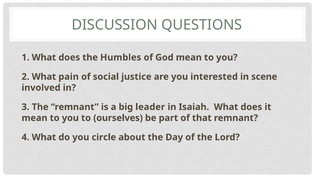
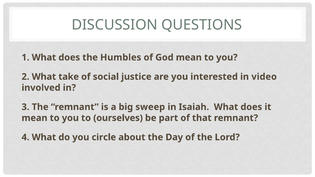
pain: pain -> take (69, 77)
scene: scene -> video (264, 77)
leader: leader -> sweep (150, 107)
